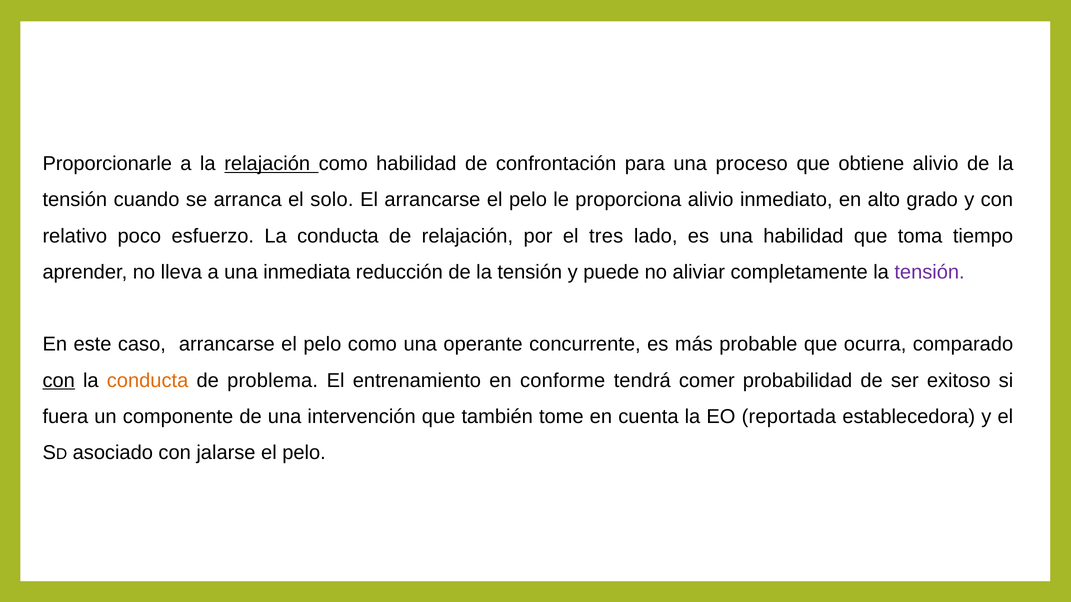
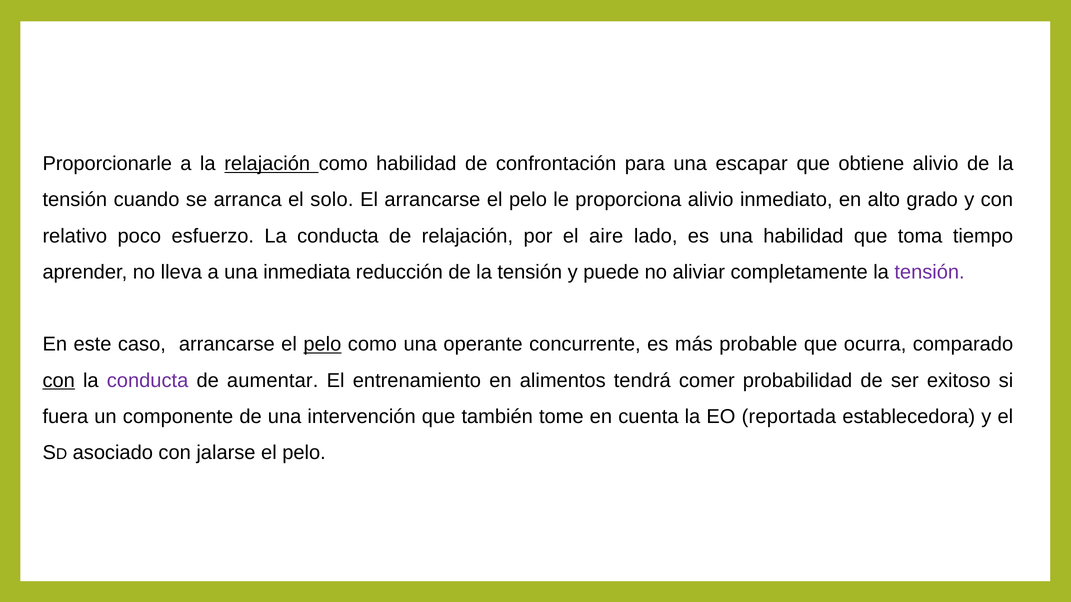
proceso: proceso -> escapar (752, 164)
tres: tres -> aire (606, 236)
pelo underline: none -> present (322, 345)
conducta colour: orange -> purple (148, 381)
problema: problema -> aumentar (273, 381)
conforme: conforme -> alimentos (563, 381)
